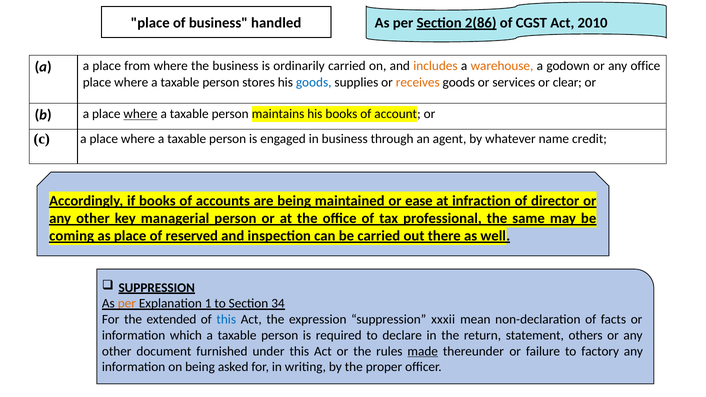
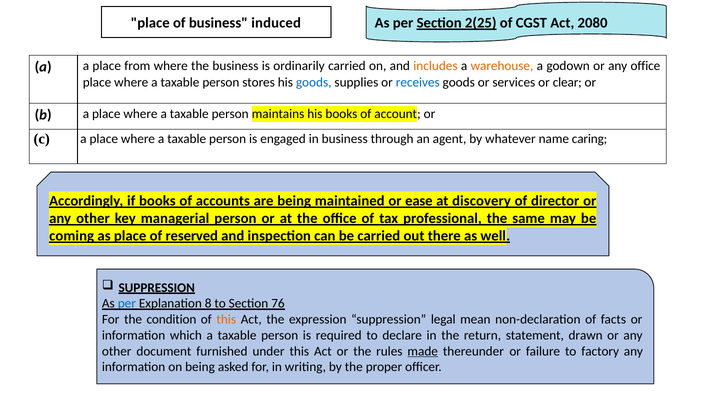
handled: handled -> induced (276, 23)
2(86: 2(86 -> 2(25 (481, 23)
2010: 2010 -> 2080 (593, 23)
receives colour: orange -> blue (418, 82)
where underline: present -> none (141, 114)
credit: credit -> caring (590, 139)
infraction: infraction -> discovery (481, 201)
per colour: orange -> blue (127, 304)
1: 1 -> 8 (208, 304)
34: 34 -> 76 (278, 304)
extended: extended -> condition (171, 319)
this colour: blue -> orange (226, 319)
xxxii: xxxii -> legal (443, 319)
others: others -> drawn (586, 335)
